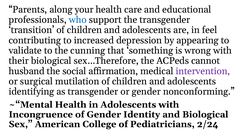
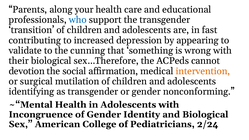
feel: feel -> fast (210, 30)
husband: husband -> devotion (27, 71)
intervention colour: purple -> orange (203, 71)
